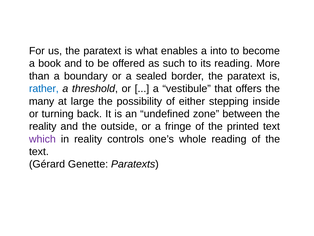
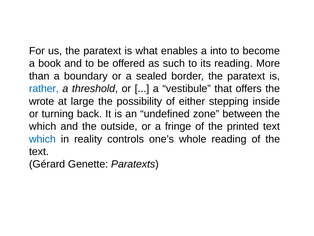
many: many -> wrote (42, 101)
reality: reality -> which (43, 126)
which colour: purple -> blue (42, 139)
